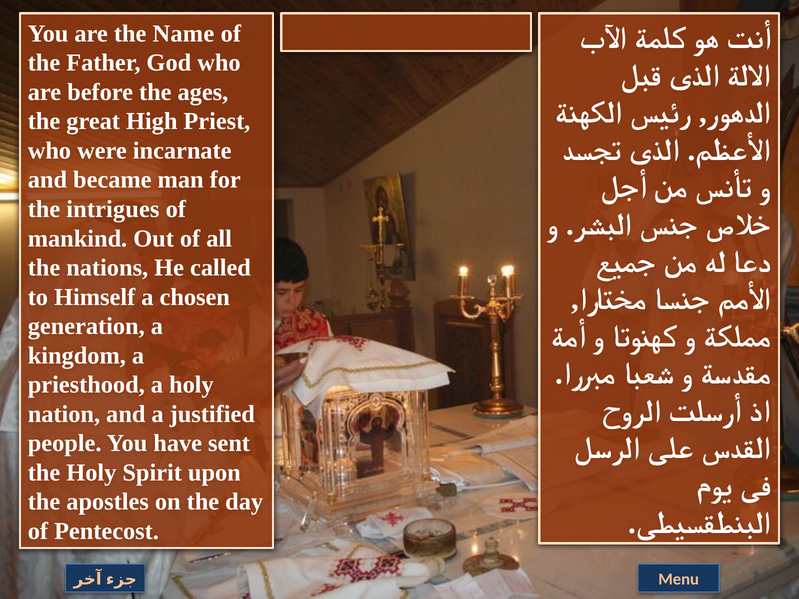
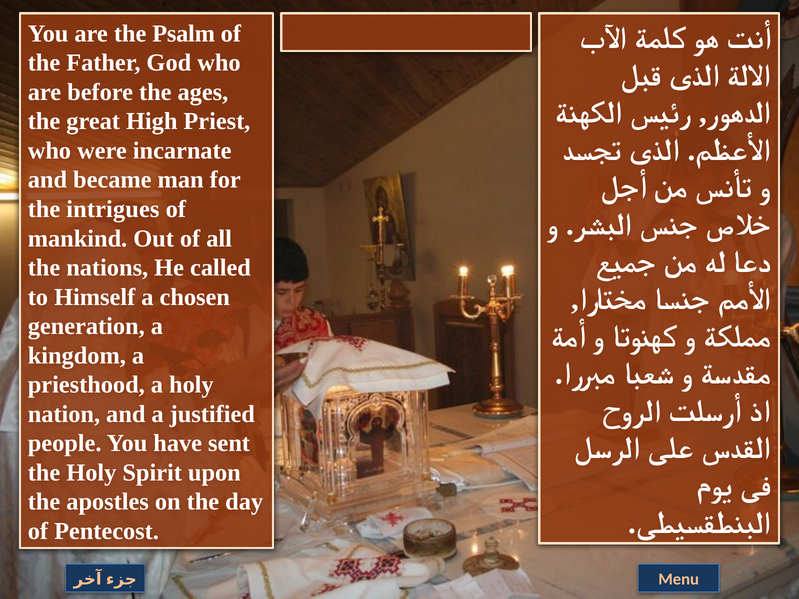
Name: Name -> Psalm (184, 34)
